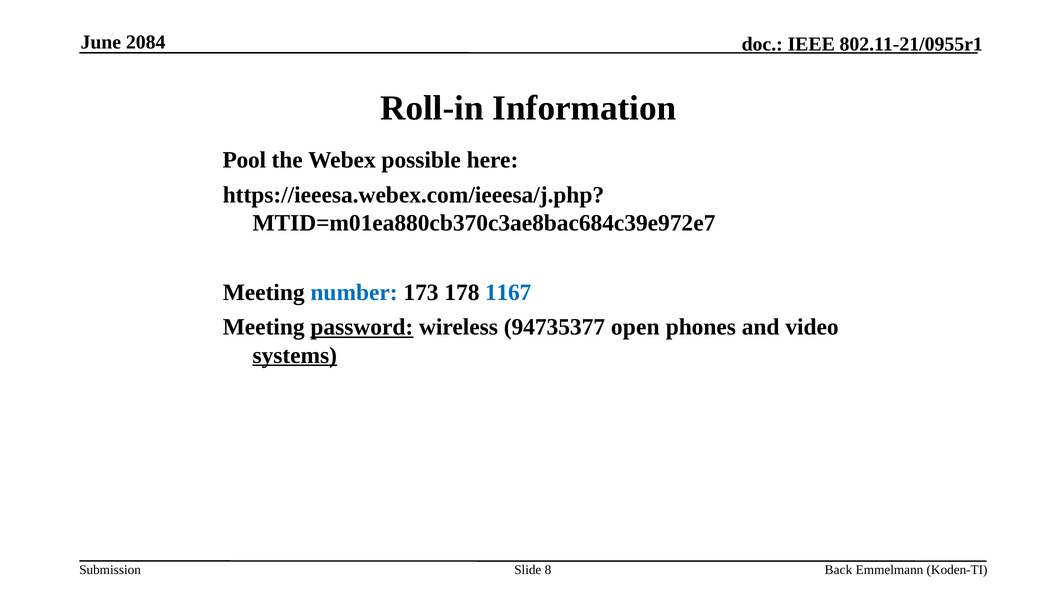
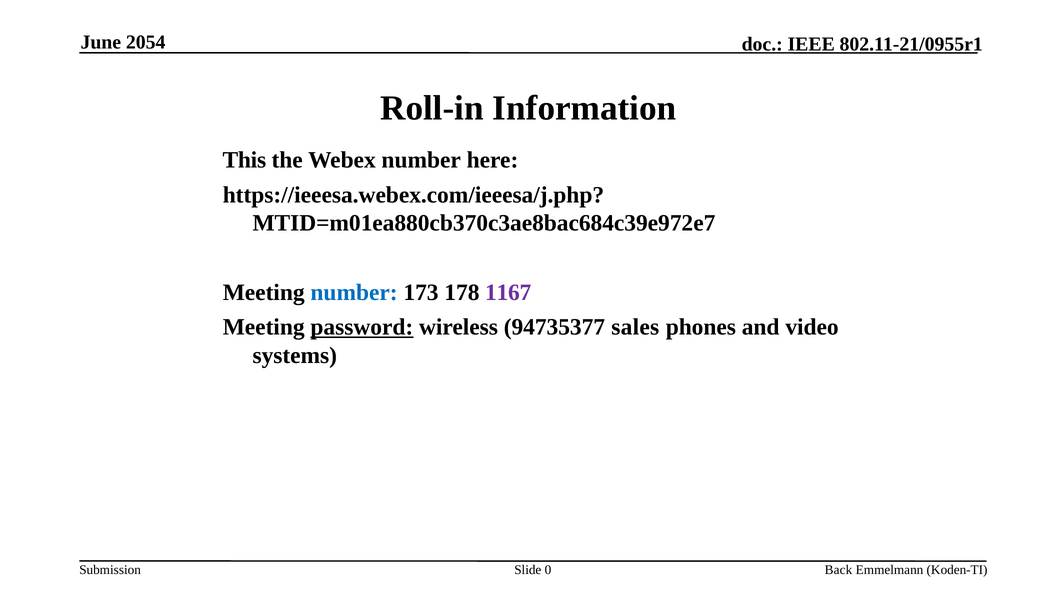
2084: 2084 -> 2054 (146, 42)
Pool: Pool -> This (244, 160)
Webex possible: possible -> number (421, 160)
1167 colour: blue -> purple (508, 293)
open: open -> sales (635, 327)
systems underline: present -> none (295, 356)
8: 8 -> 0 (548, 570)
